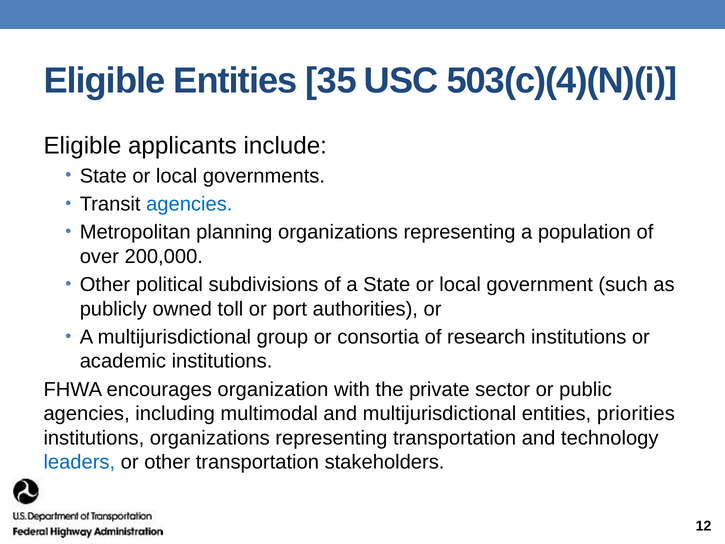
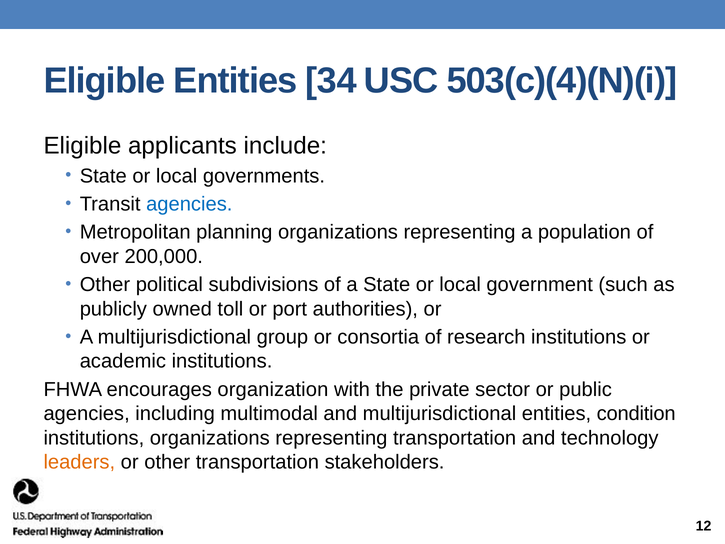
35: 35 -> 34 (331, 81)
priorities: priorities -> condition (636, 414)
leaders colour: blue -> orange (79, 462)
